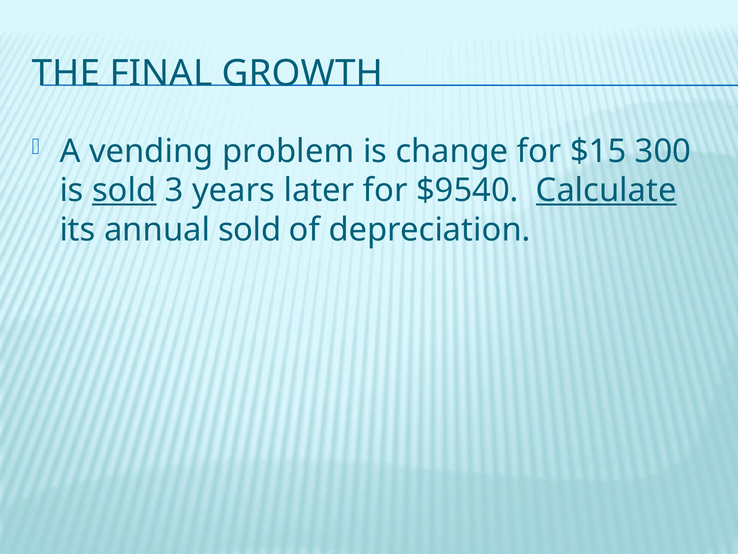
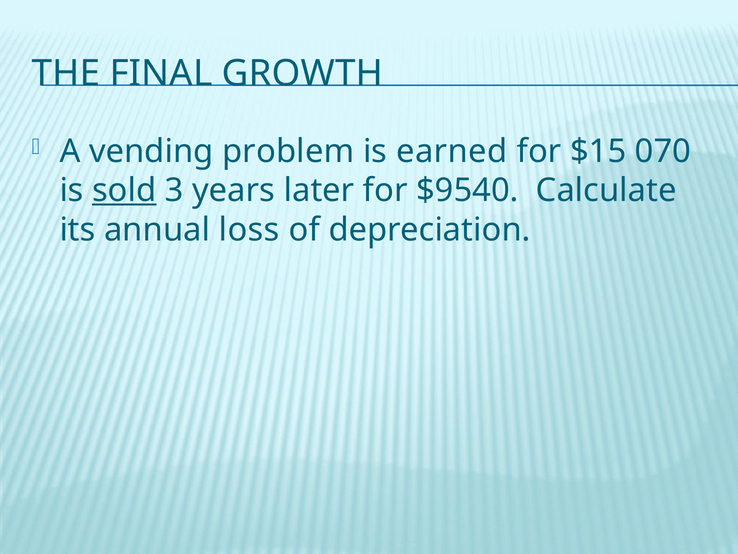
change: change -> earned (452, 151)
300: 300 -> 070 (663, 151)
Calculate underline: present -> none (606, 190)
annual sold: sold -> loss (249, 230)
